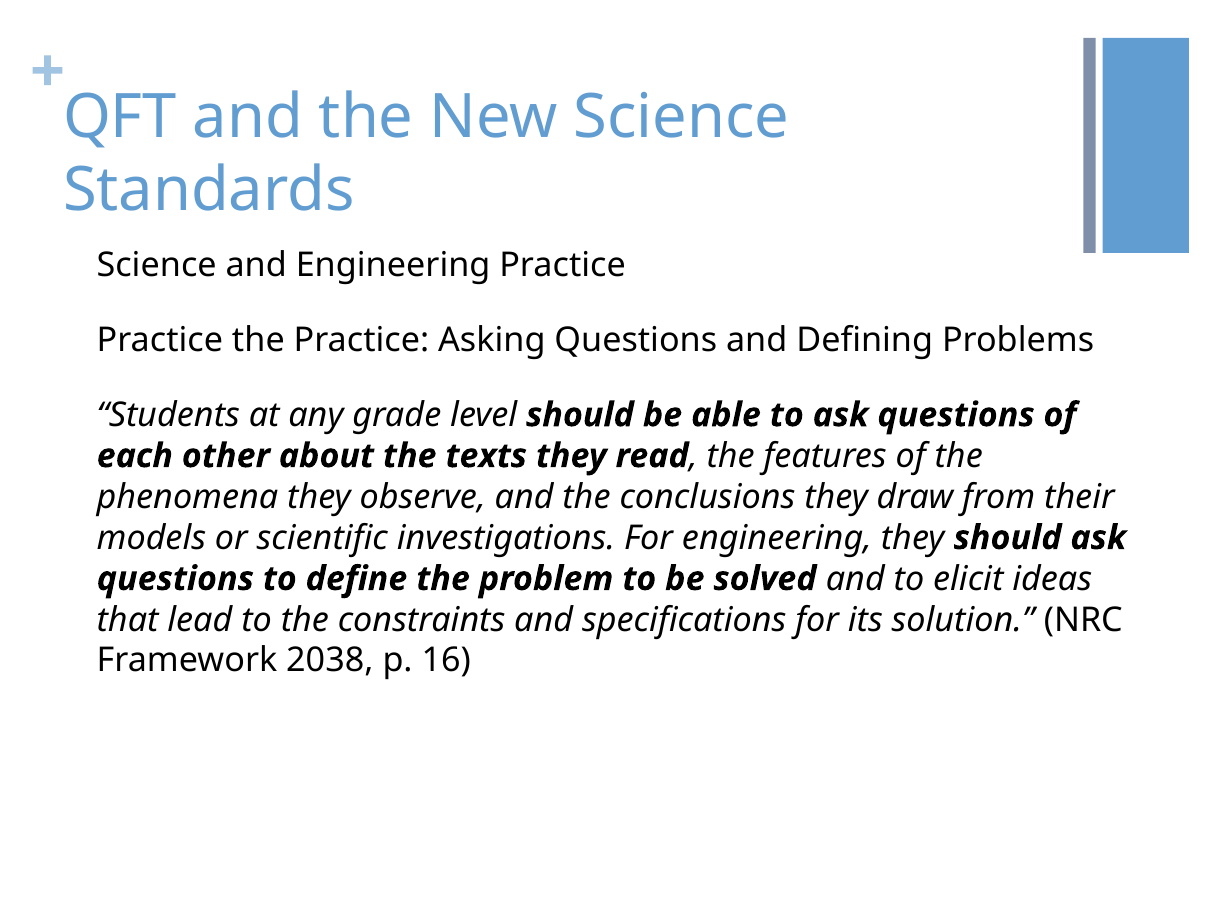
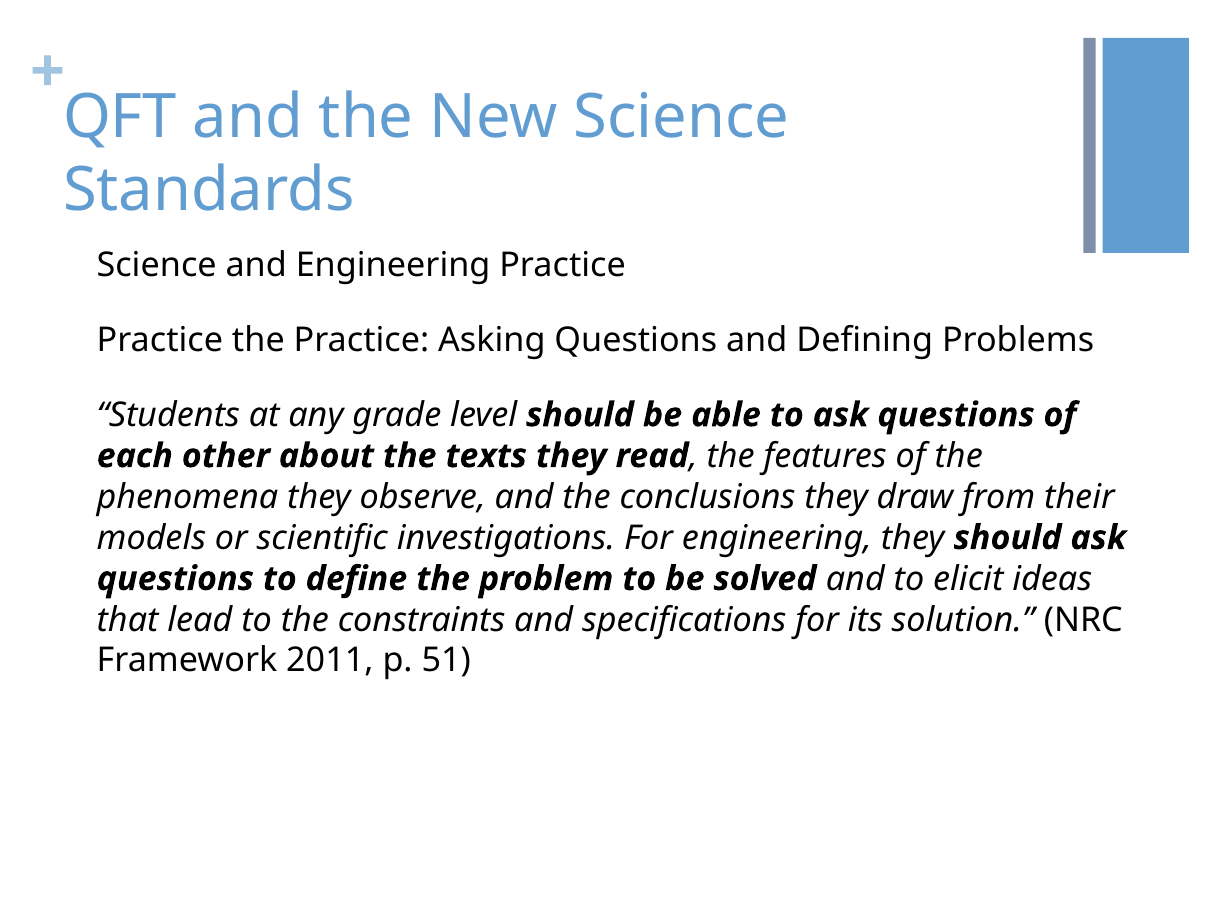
2038: 2038 -> 2011 (330, 661)
16: 16 -> 51 (446, 661)
